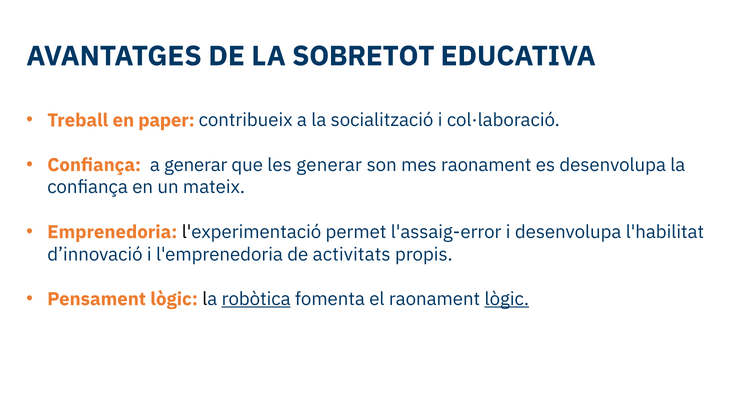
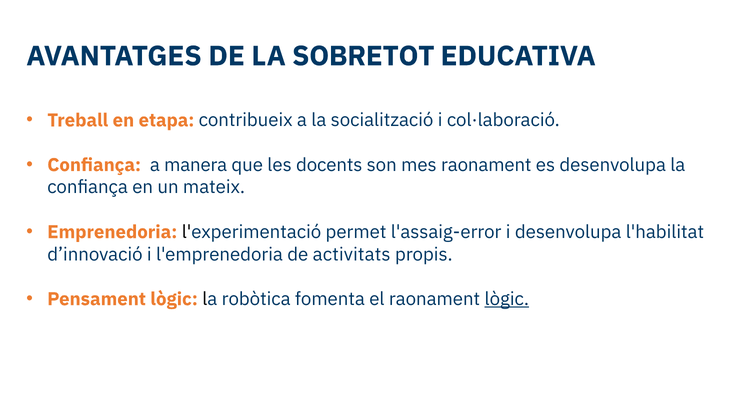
paper: paper -> etapa (166, 120)
a generar: generar -> manera (196, 165)
les generar: generar -> docents (329, 165)
robòtica underline: present -> none (256, 299)
